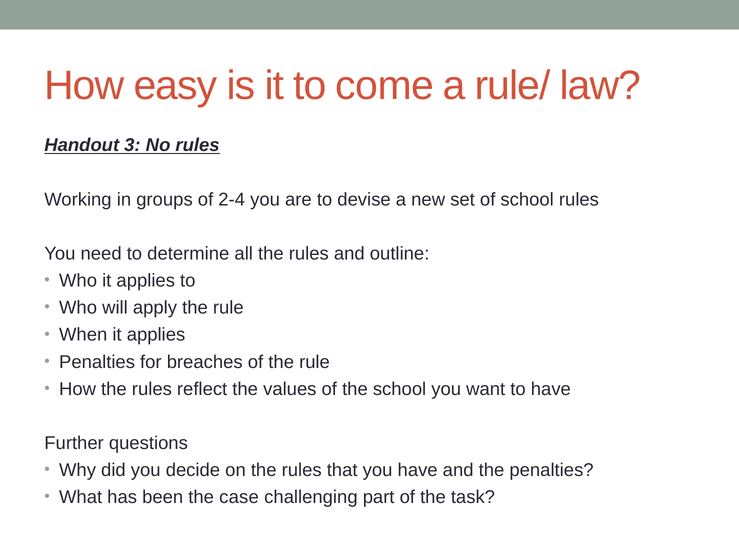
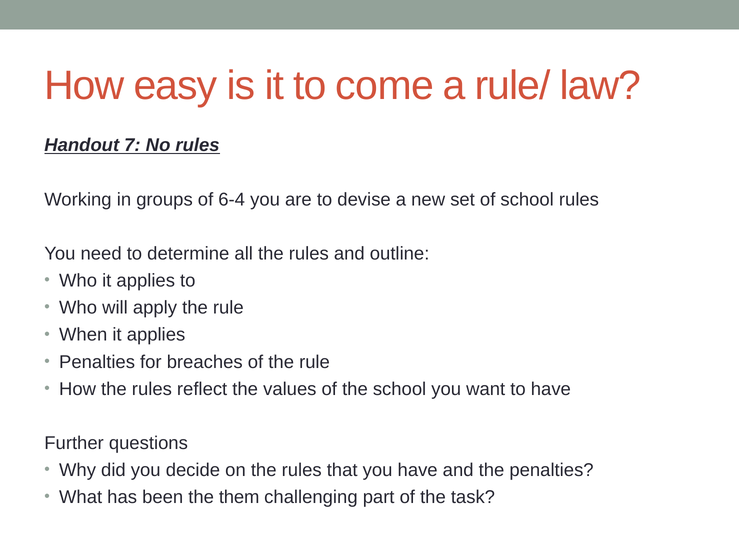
3: 3 -> 7 (132, 145)
2-4: 2-4 -> 6-4 (232, 200)
case: case -> them (239, 498)
